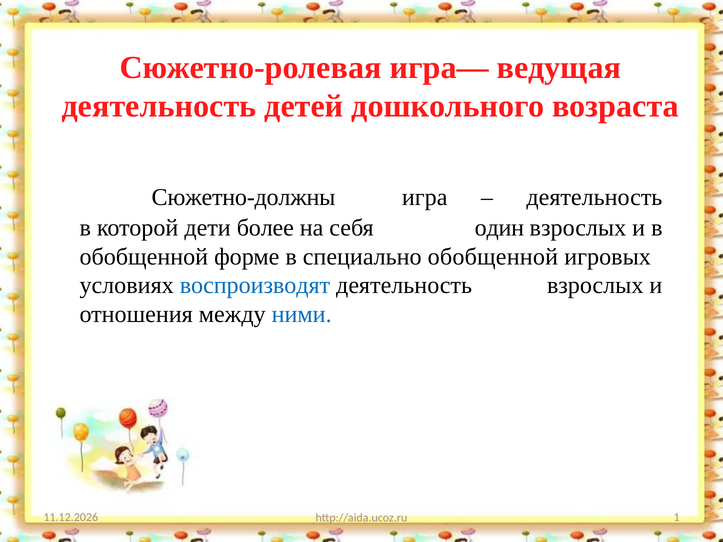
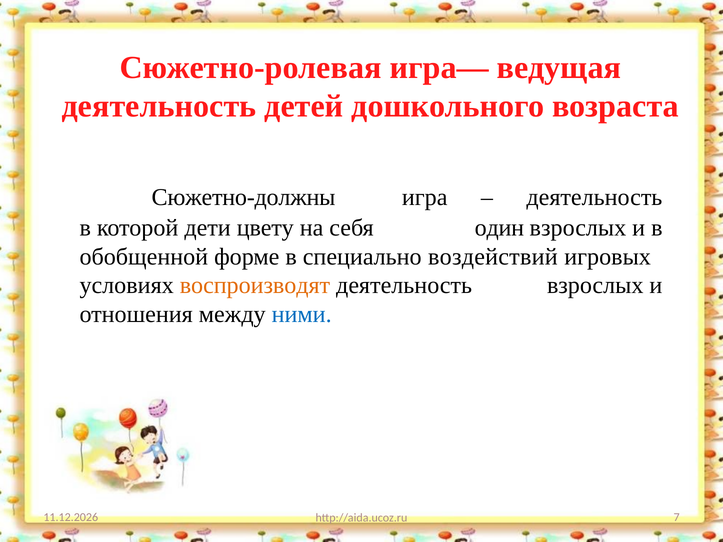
более: более -> цвету (265, 228)
специально обобщенной: обобщенной -> воздействий (493, 257)
воспроизводят colour: blue -> orange (255, 286)
1: 1 -> 7 (677, 518)
